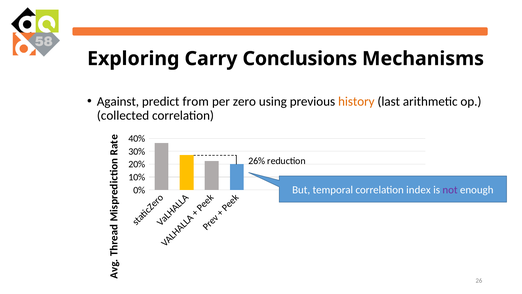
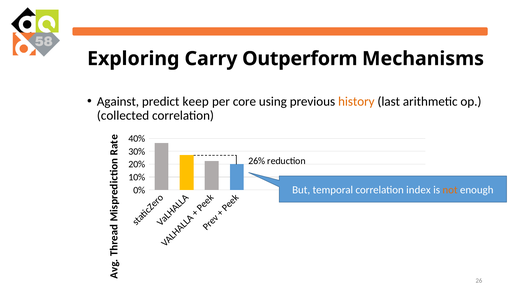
Conclusions: Conclusions -> Outperform (300, 59)
from: from -> keep (196, 101)
zero: zero -> core (244, 101)
not colour: purple -> orange (450, 190)
